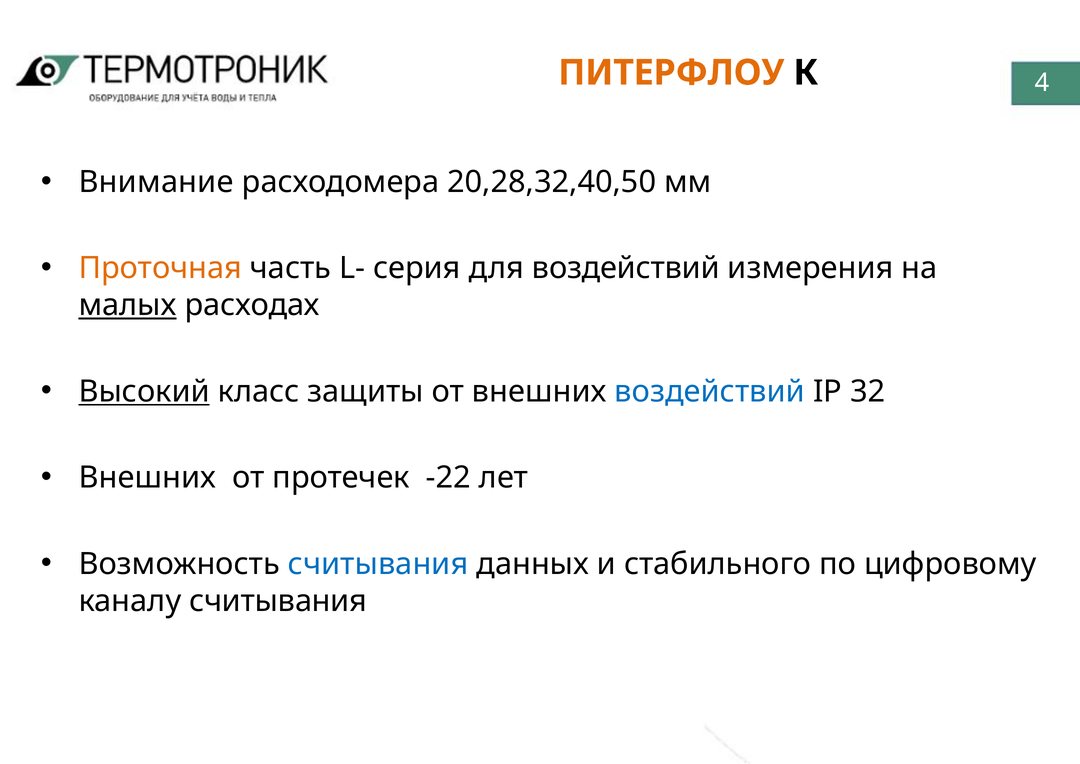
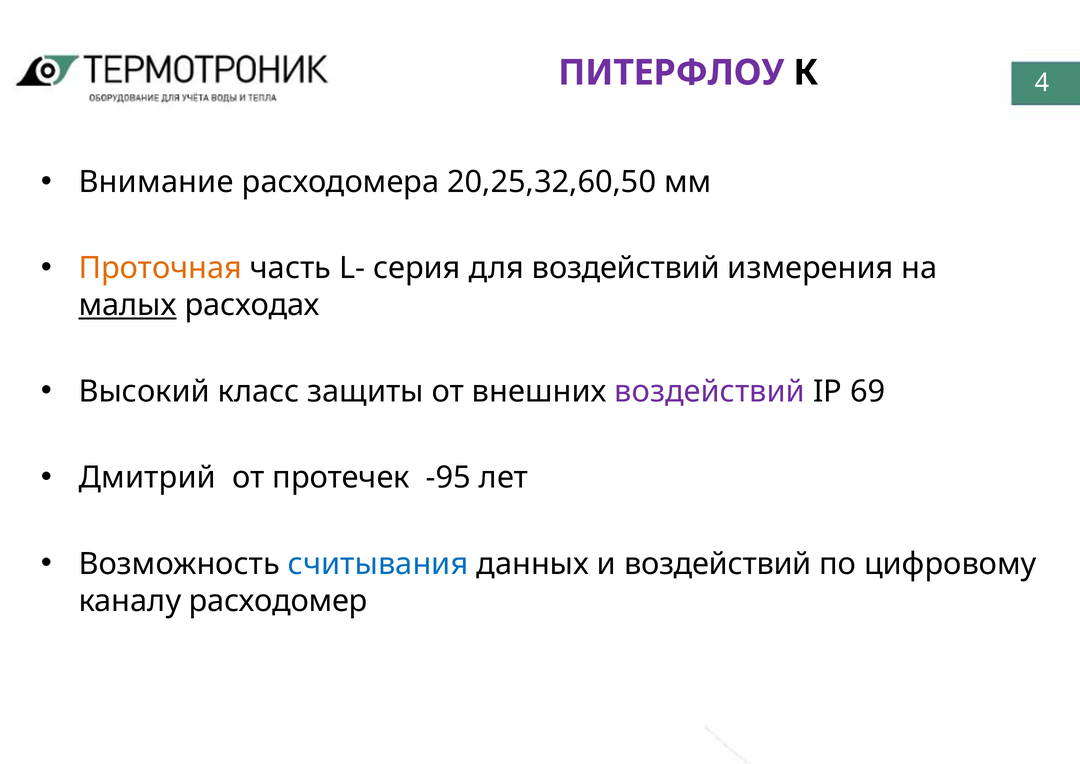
ПИТЕРФЛОУ colour: orange -> purple (671, 73)
20,28,32,40,50: 20,28,32,40,50 -> 20,25,32,60,50 (552, 182)
Высокий underline: present -> none (144, 391)
воздействий colour: blue -> purple (710, 391)
32: 32 -> 69 (868, 391)
Внешних: Внешних -> Дмитрий (147, 477)
-22: -22 -> -95 (448, 477)
и стабильного: стабильного -> воздействий (718, 564)
каналу считывания: считывания -> расходомер (278, 601)
